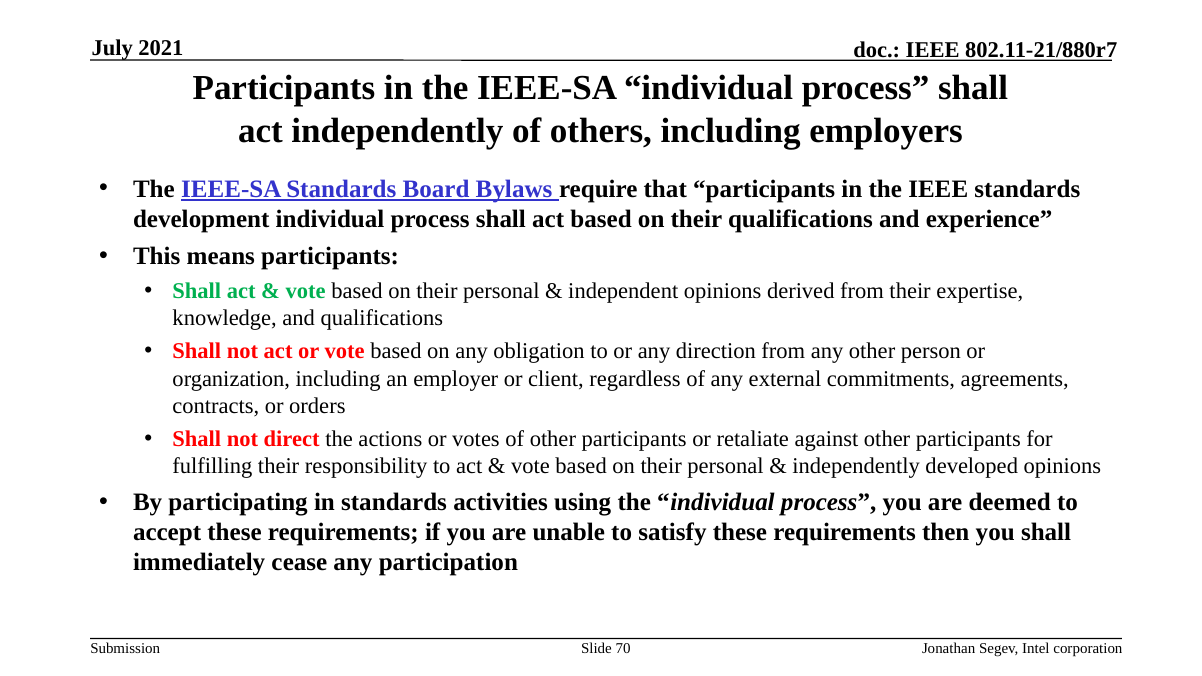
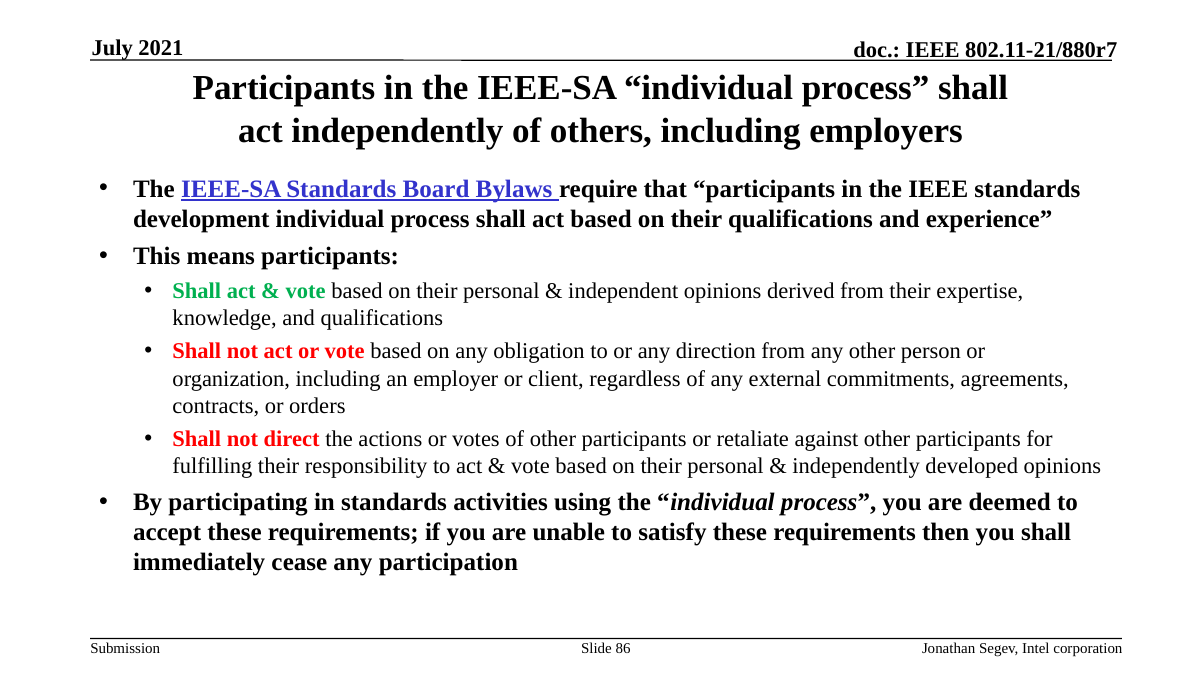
70: 70 -> 86 (623, 648)
